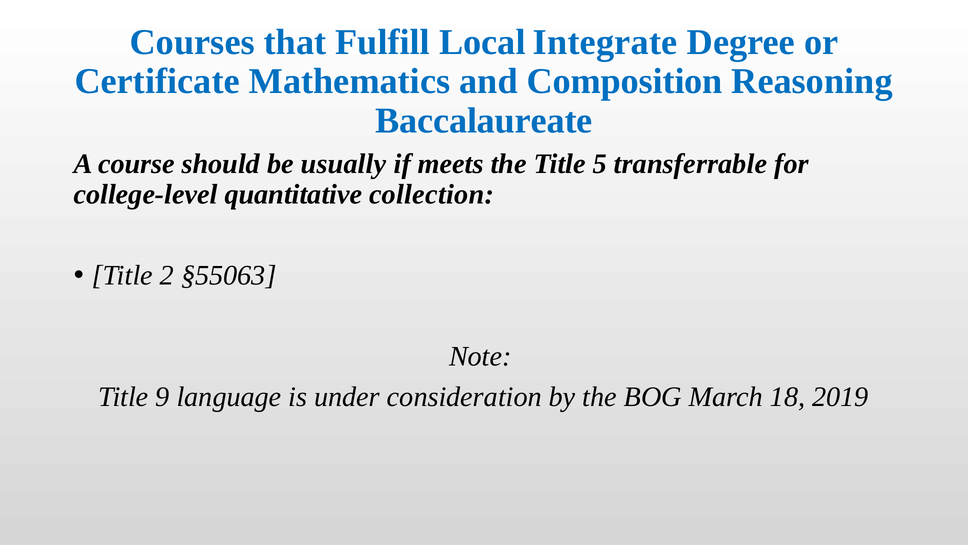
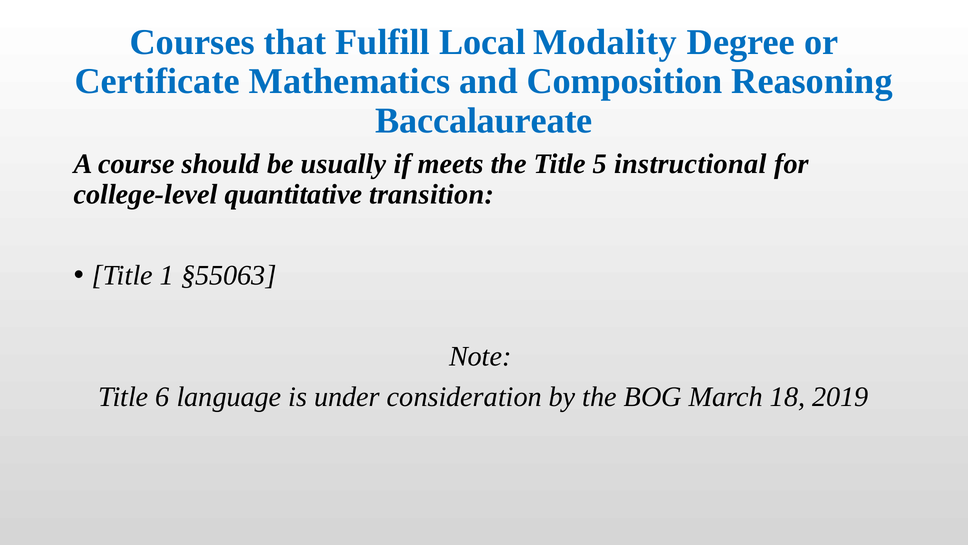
Integrate: Integrate -> Modality (605, 42)
transferrable: transferrable -> instructional (690, 164)
collection: collection -> transition (432, 194)
2: 2 -> 1 (167, 275)
9: 9 -> 6 (163, 397)
